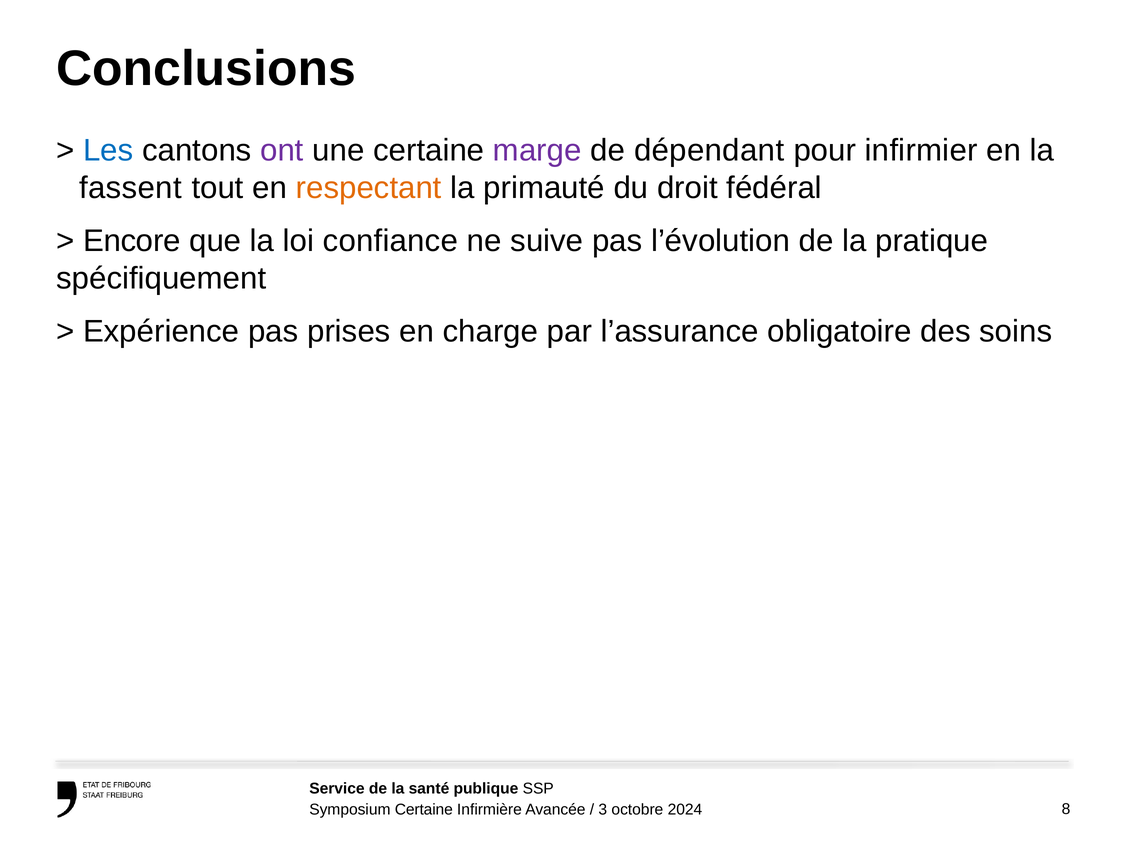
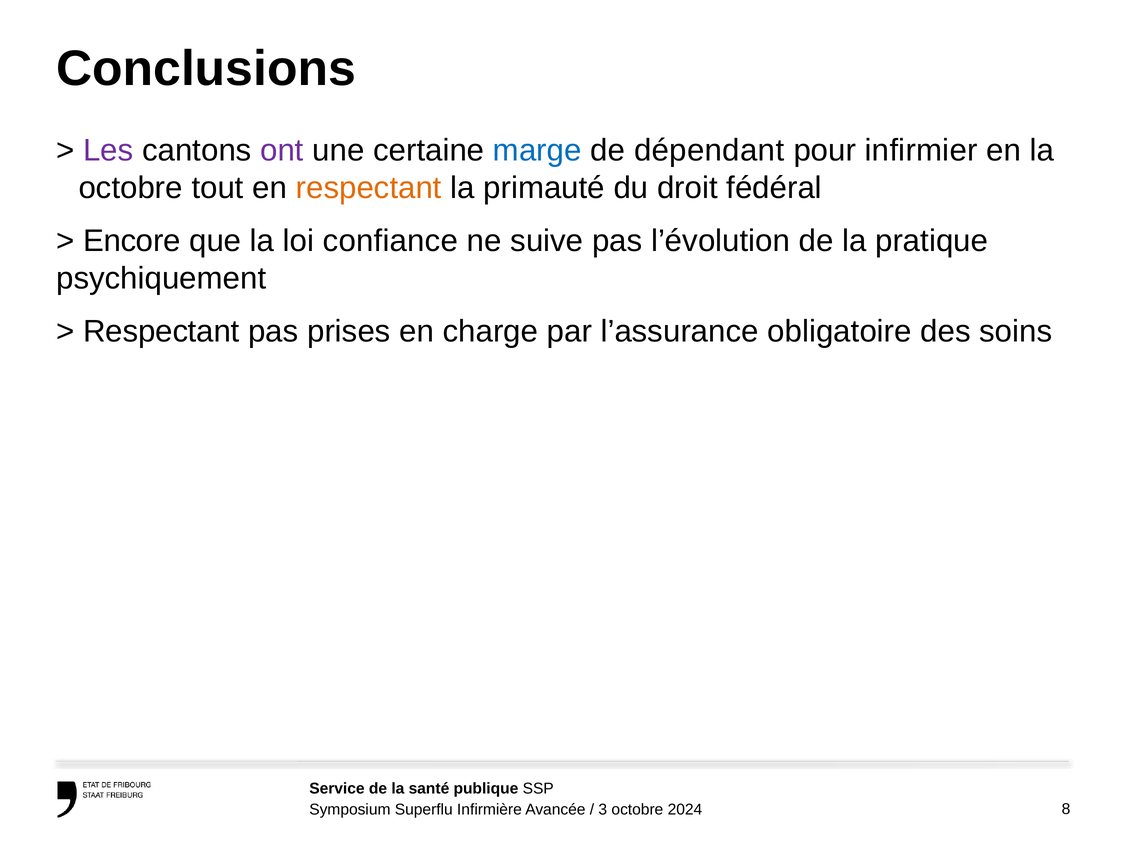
Les colour: blue -> purple (108, 150)
marge colour: purple -> blue (537, 150)
fassent: fassent -> octobre (131, 188)
spécifiquement: spécifiquement -> psychiquement (161, 278)
Expérience: Expérience -> Respectant (161, 331)
Certaine: Certaine -> Superflu (424, 810)
